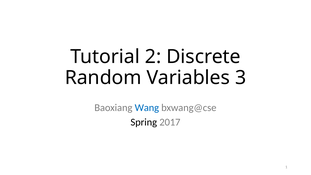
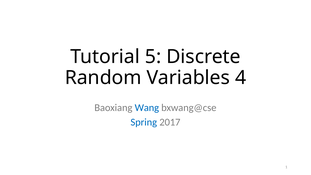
2: 2 -> 5 (153, 57)
3: 3 -> 4 (241, 78)
Spring colour: black -> blue (144, 122)
